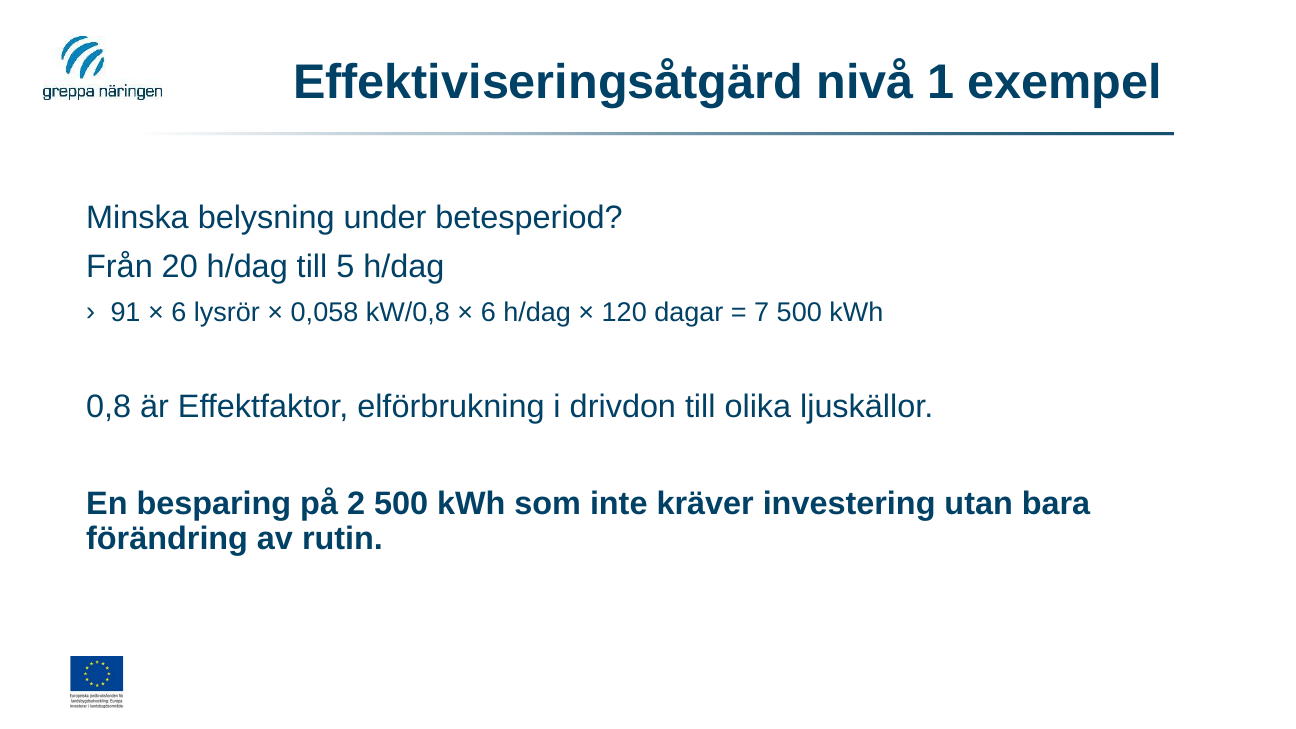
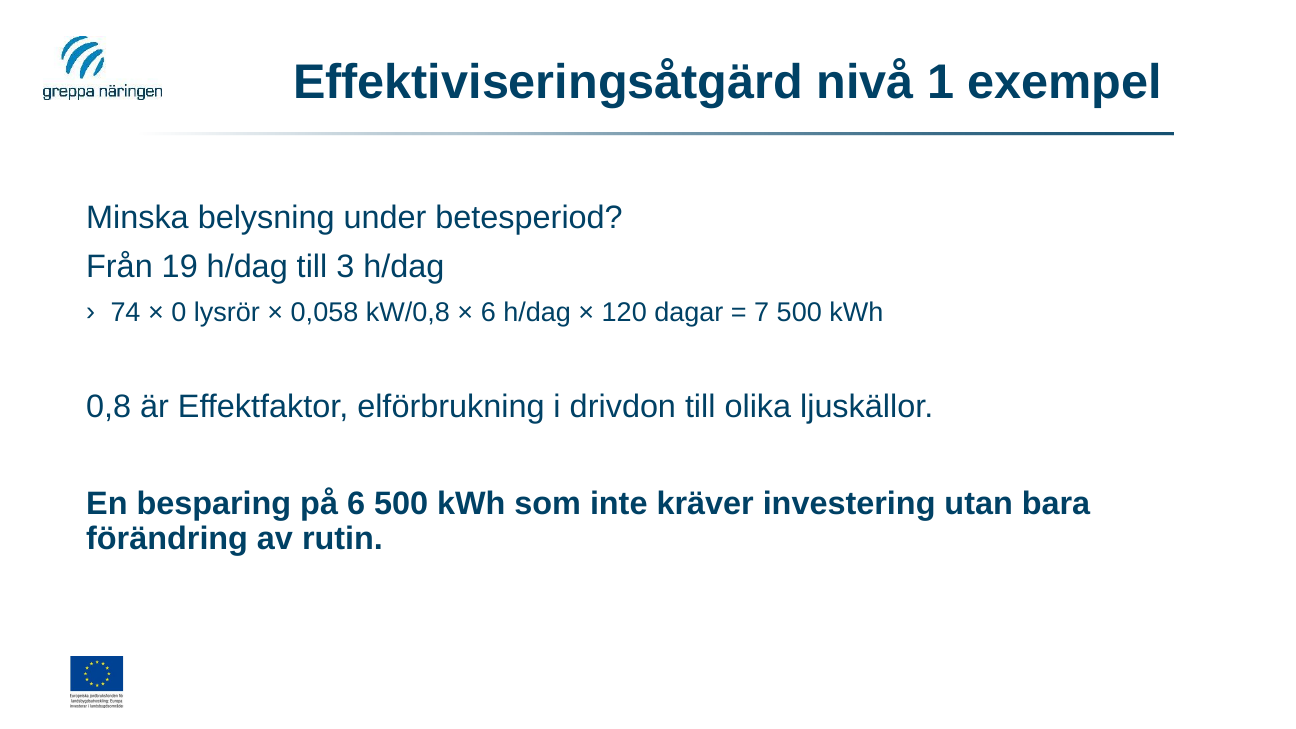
20: 20 -> 19 (180, 267)
5: 5 -> 3 (345, 267)
91: 91 -> 74 (126, 312)
6: 6 -> 0 (179, 312)
på 2: 2 -> 6 (356, 503)
